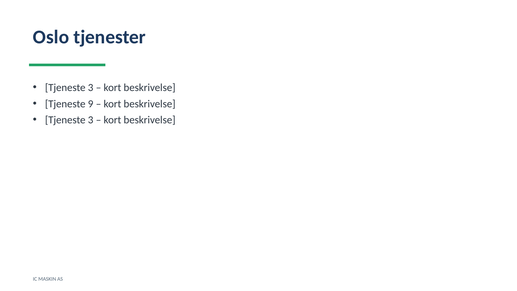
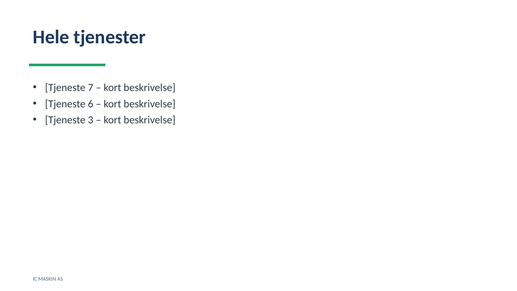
Oslo: Oslo -> Hele (51, 37)
3: 3 -> 7 (91, 88)
9: 9 -> 6 (91, 104)
